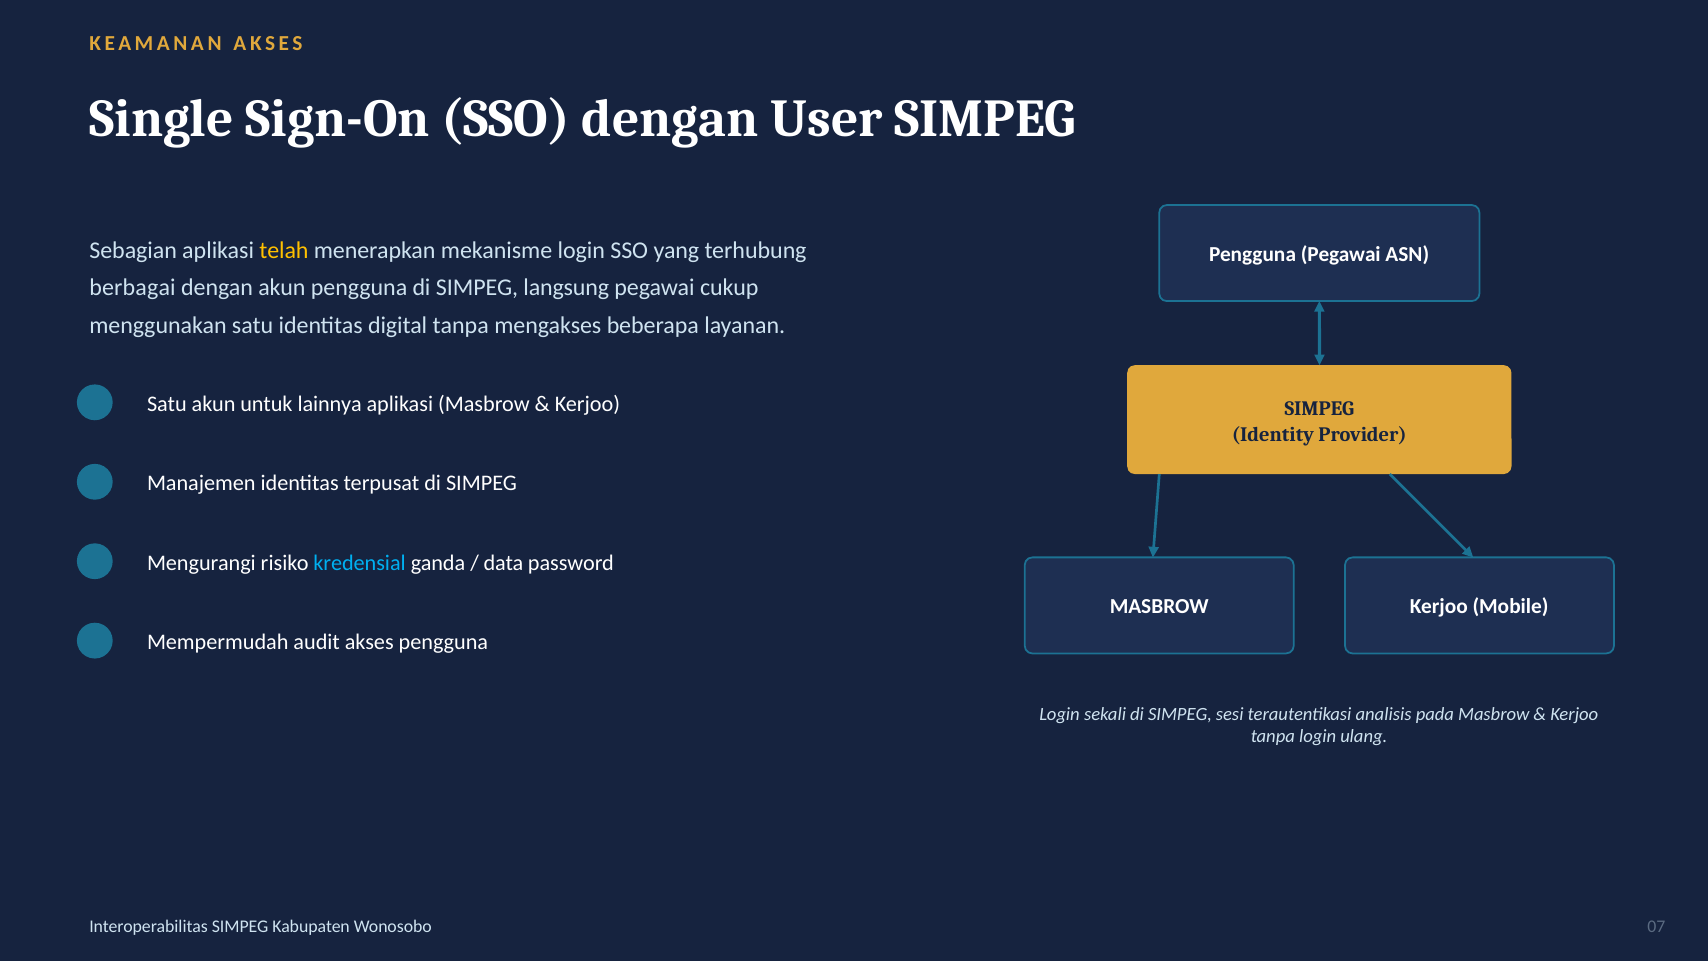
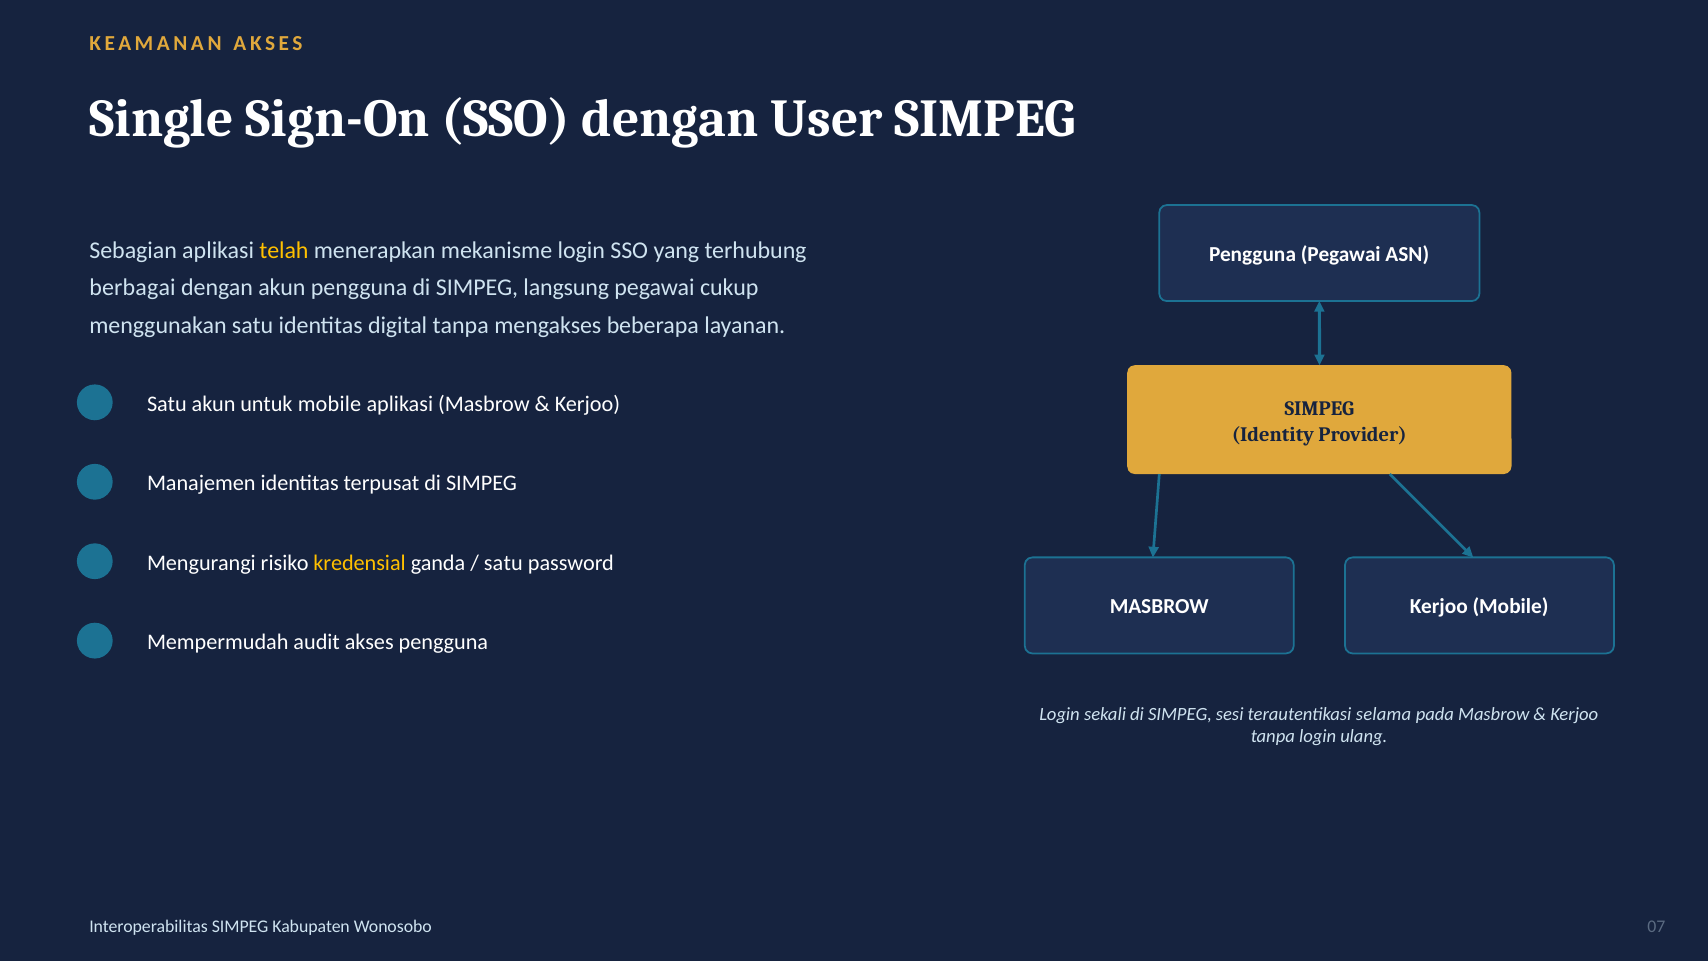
untuk lainnya: lainnya -> mobile (330, 404)
kredensial colour: light blue -> yellow (360, 563)
data: data -> satu (503, 563)
analisis: analisis -> selama (1383, 714)
